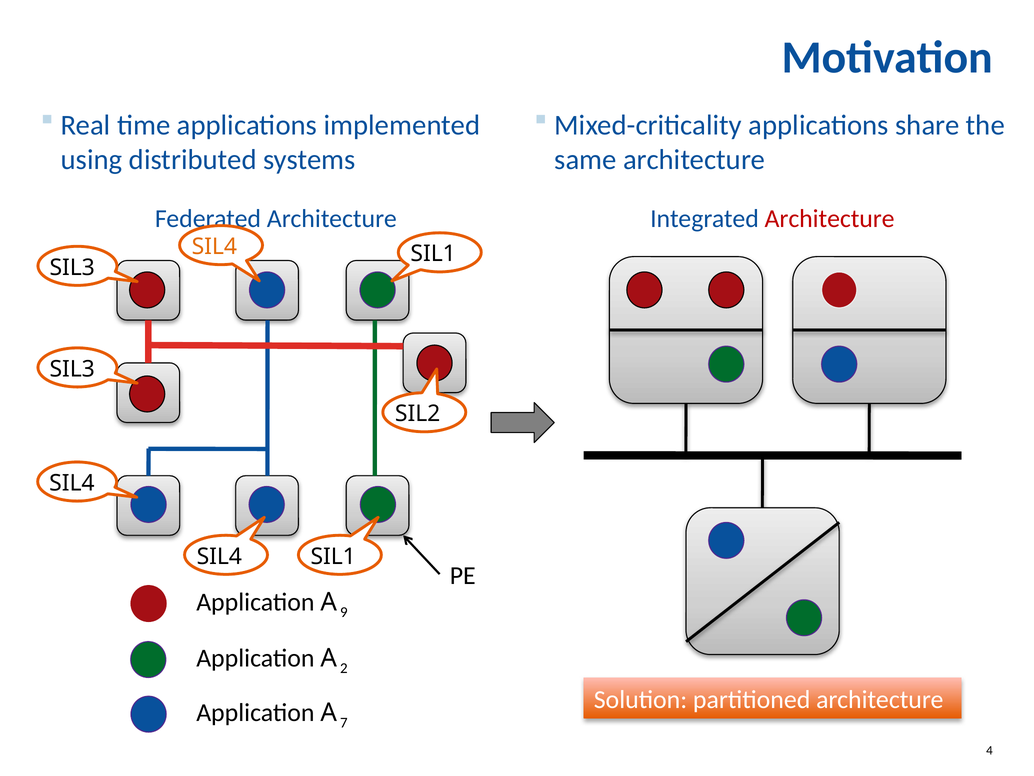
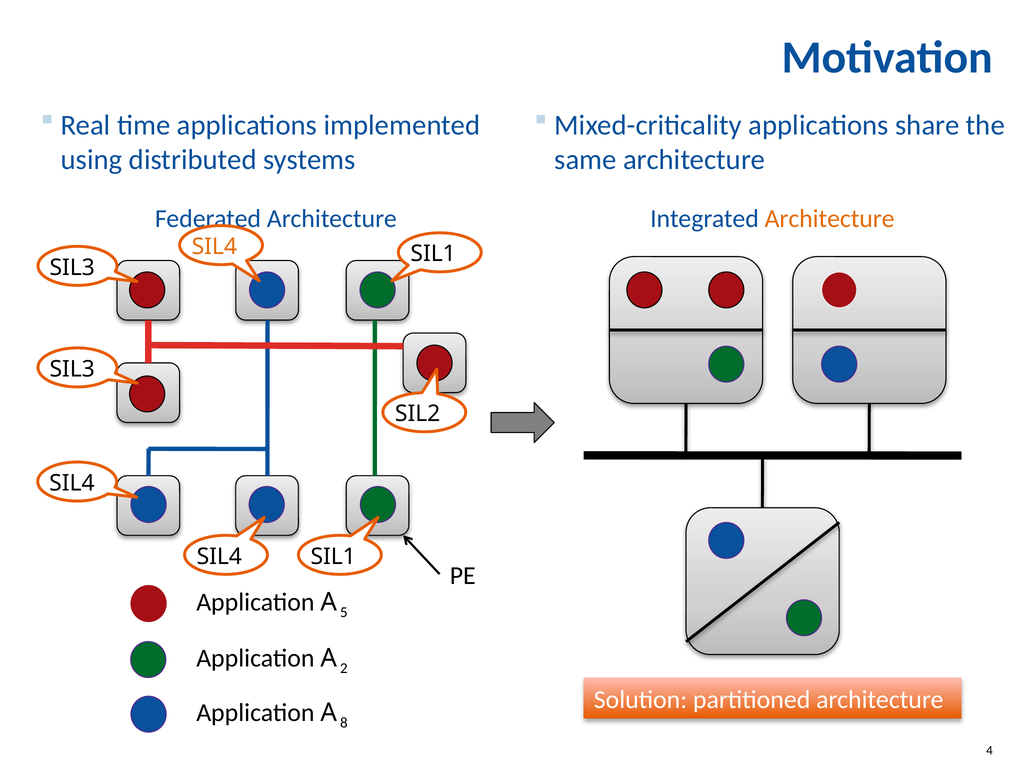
Architecture colour: red -> orange (830, 218)
9: 9 -> 5 (344, 612)
7: 7 -> 8 (344, 722)
